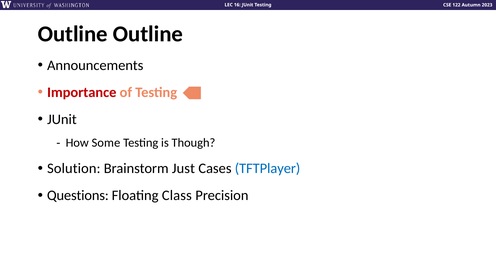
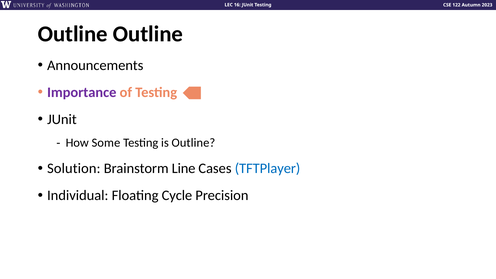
Importance colour: red -> purple (82, 92)
is Though: Though -> Outline (193, 143)
Just: Just -> Line (184, 169)
Questions: Questions -> Individual (78, 196)
Class: Class -> Cycle (177, 196)
